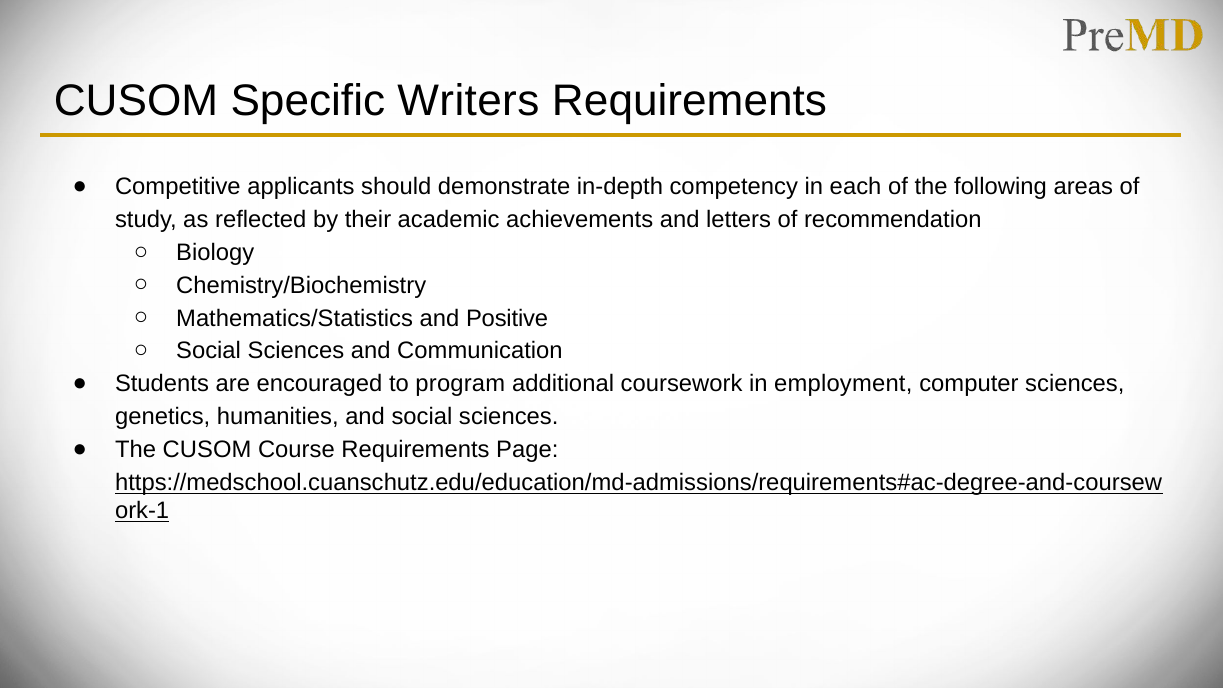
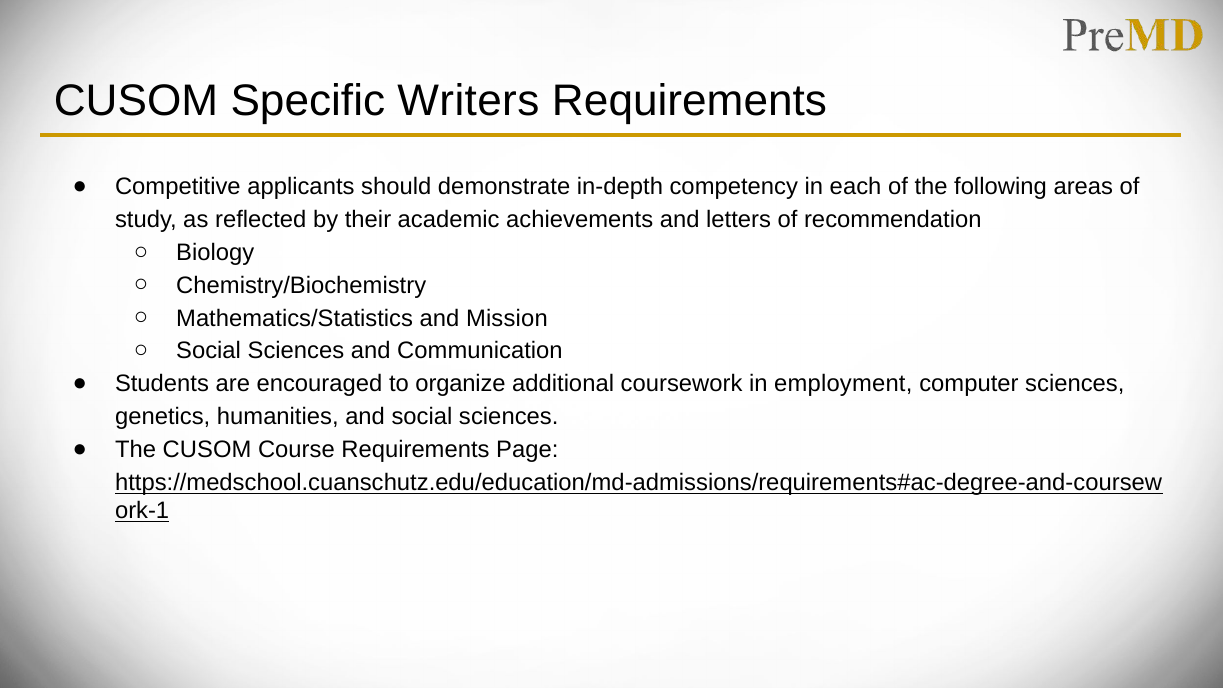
Positive: Positive -> Mission (507, 318)
program: program -> organize (461, 384)
